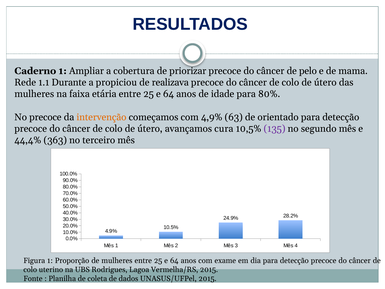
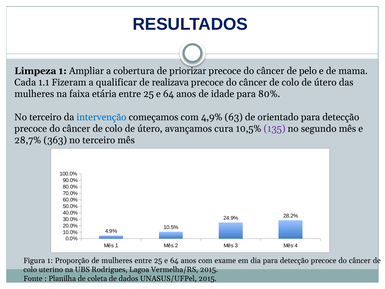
Caderno: Caderno -> Limpeza (35, 71)
Rede: Rede -> Cada (25, 82)
Durante: Durante -> Fizeram (69, 82)
propiciou: propiciou -> qualificar (116, 82)
precoce: precoce -> terceiro (45, 117)
intervenção colour: orange -> blue (101, 117)
44,4%: 44,4% -> 28,7% (28, 140)
